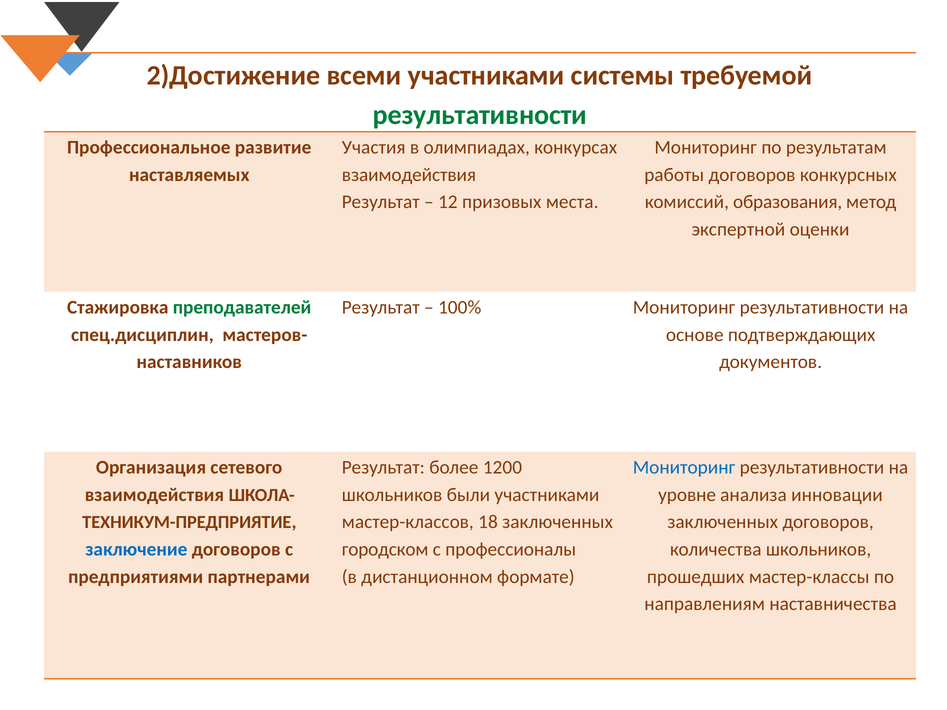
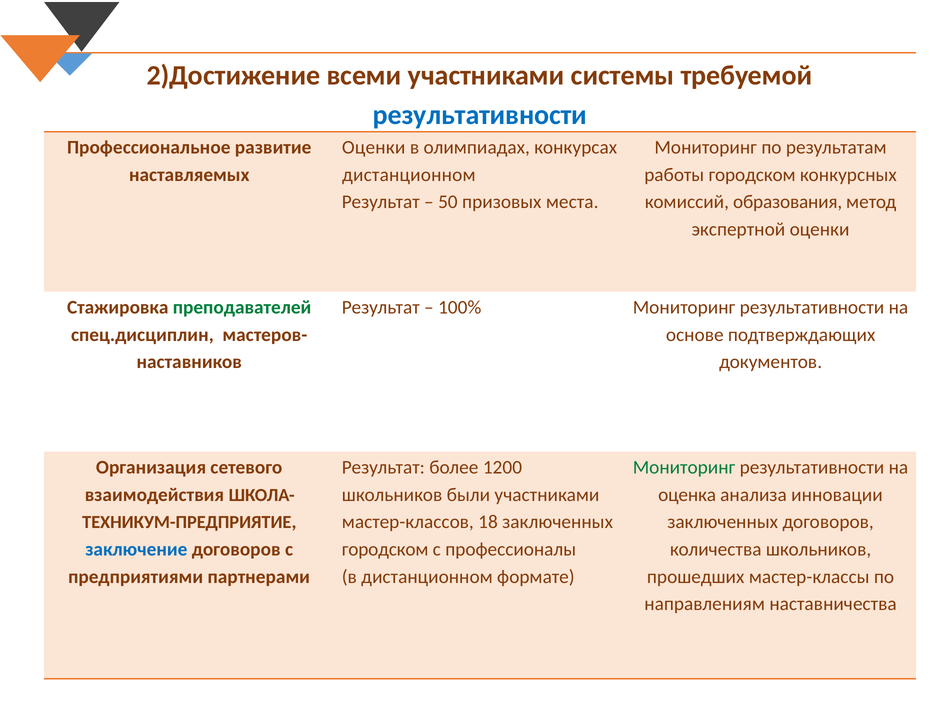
результативности colour: green -> blue (480, 115)
Участия: Участия -> Оценки (374, 147)
взаимодействия: взаимодействия -> дистанционном (409, 175)
работы договоров: договоров -> городском (752, 175)
12: 12 -> 50 (448, 202)
Мониторинг colour: blue -> green (684, 468)
уровне: уровне -> оценка (687, 495)
